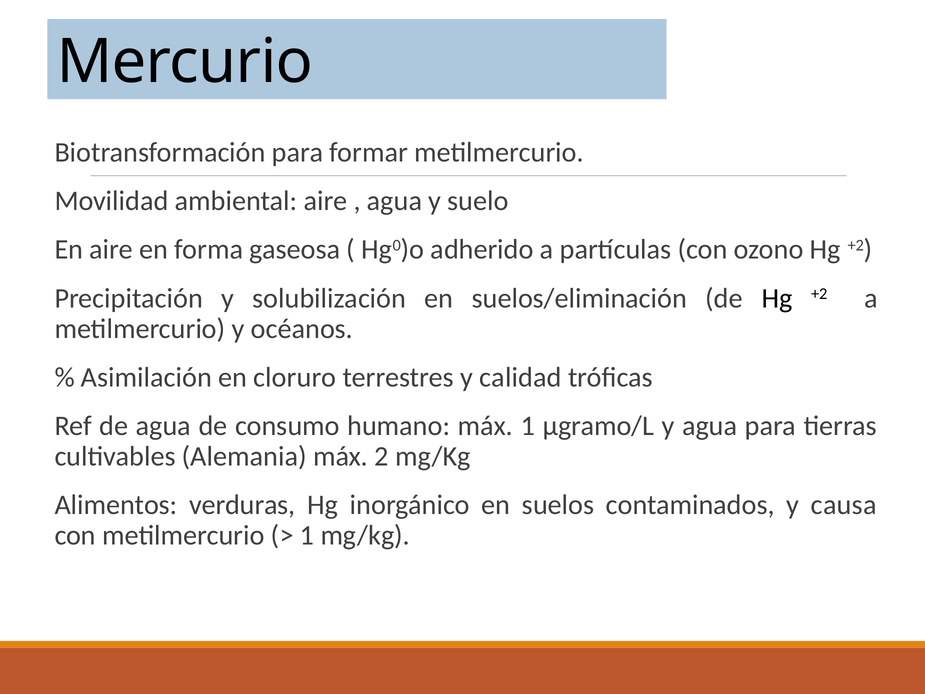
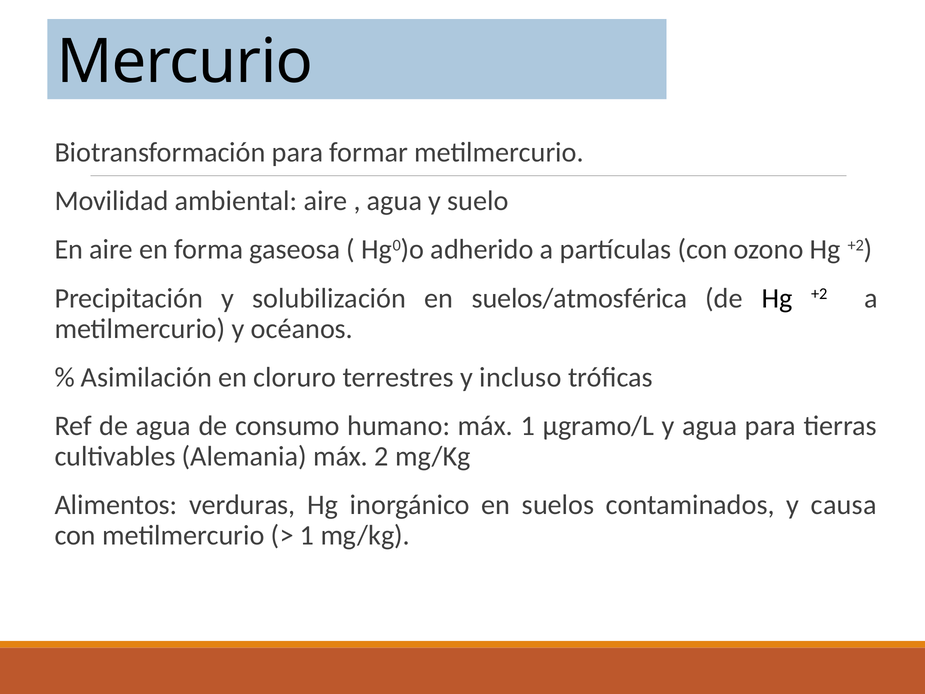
suelos/eliminación: suelos/eliminación -> suelos/atmosférica (579, 298)
calidad: calidad -> incluso (520, 377)
